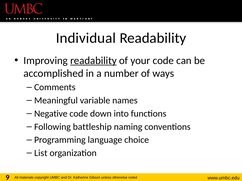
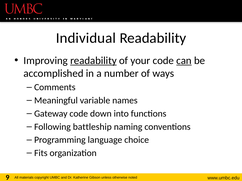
can underline: none -> present (184, 61)
Negative: Negative -> Gateway (51, 114)
List: List -> Fits (41, 153)
